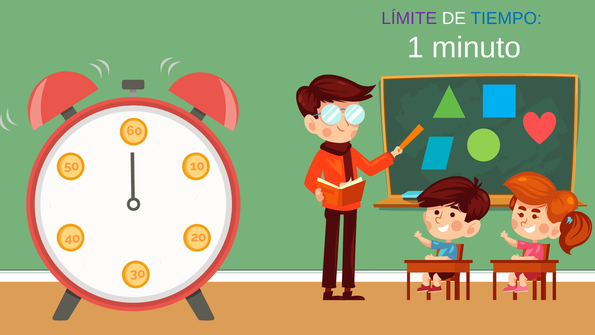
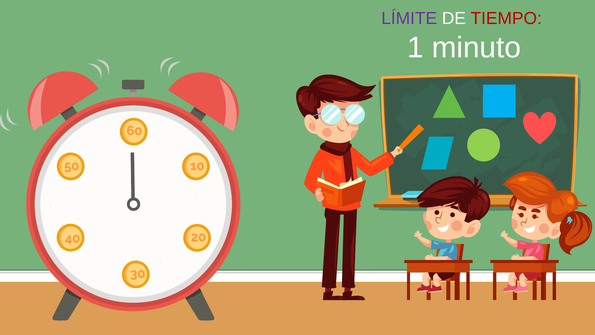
TIEMPO colour: blue -> red (506, 18)
